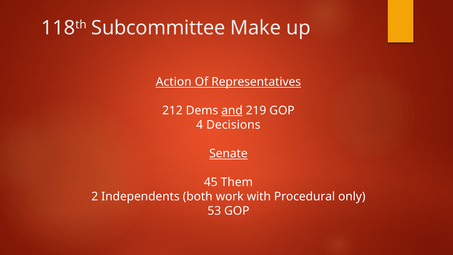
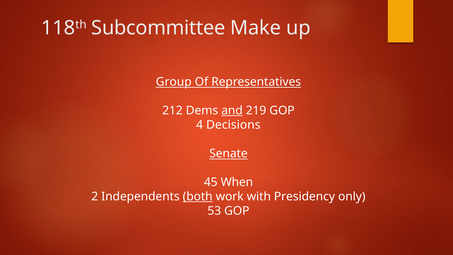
Action: Action -> Group (174, 82)
Them: Them -> When (237, 182)
both underline: none -> present (198, 196)
Procedural: Procedural -> Presidency (304, 196)
